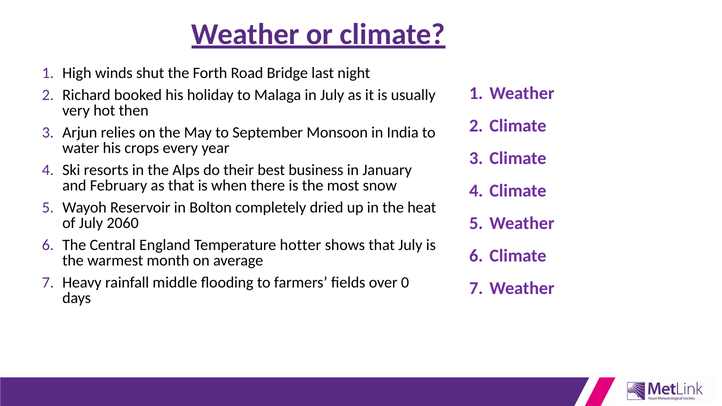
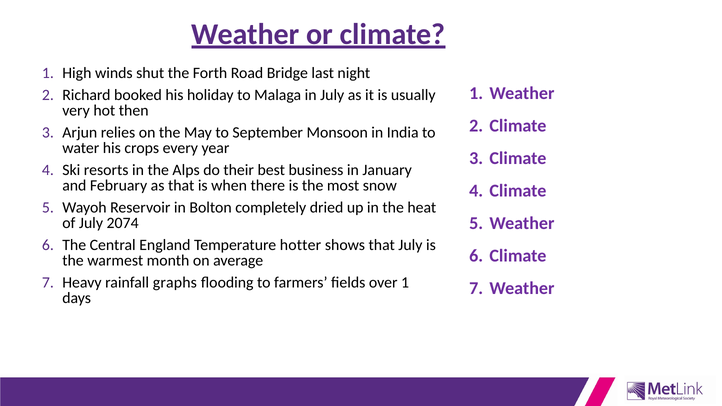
2060: 2060 -> 2074 (123, 223)
middle: middle -> graphs (175, 283)
over 0: 0 -> 1 (405, 283)
